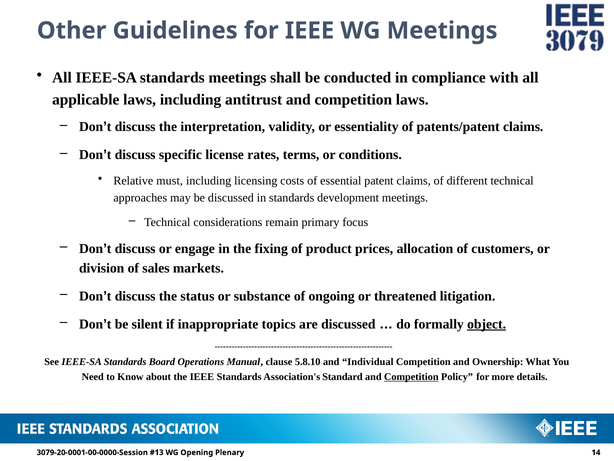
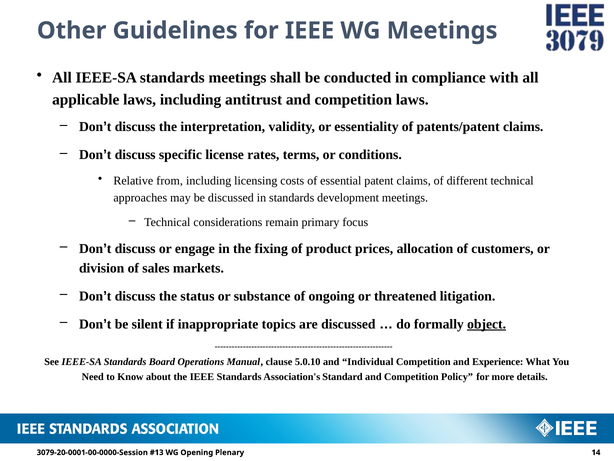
must: must -> from (170, 181)
5.8.10: 5.8.10 -> 5.0.10 (308, 362)
Ownership: Ownership -> Experience (498, 362)
Competition underline: present -> none (411, 376)
